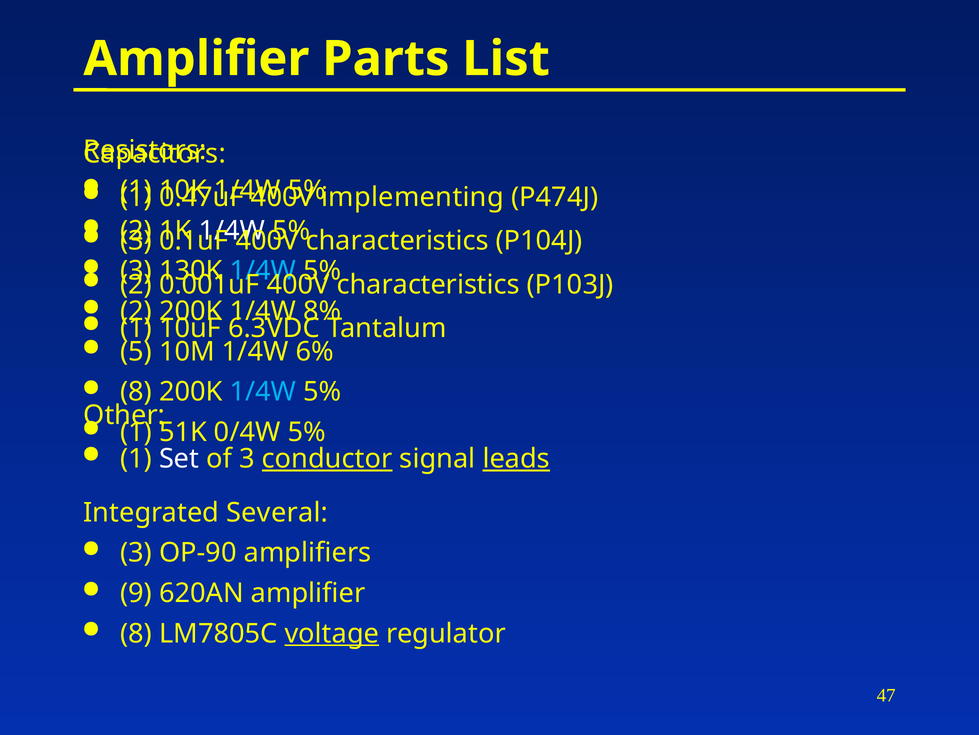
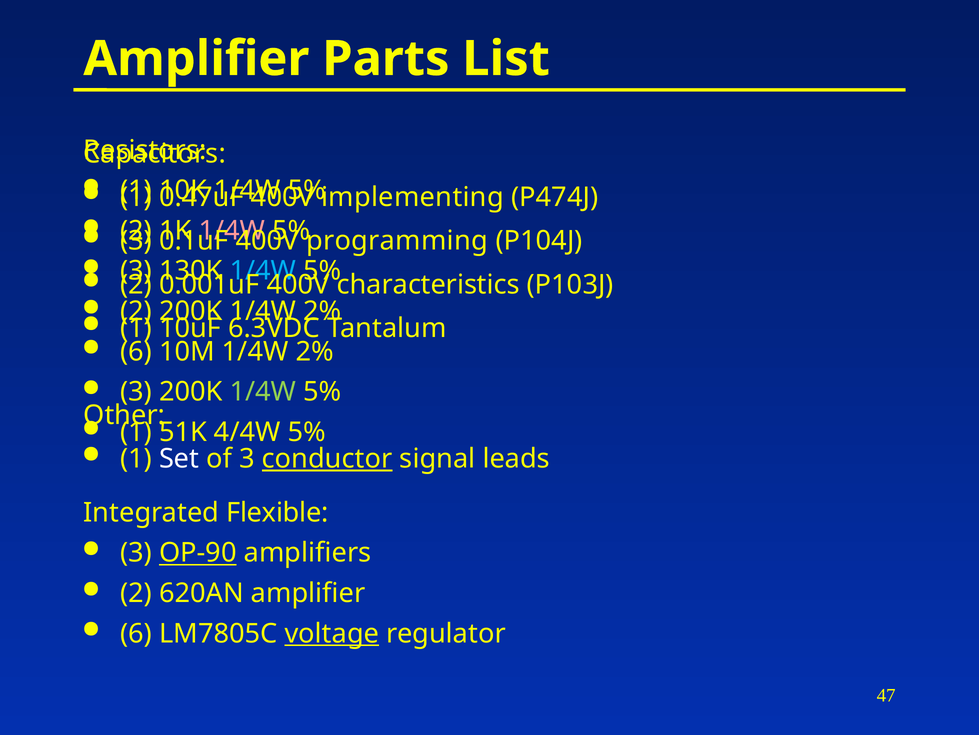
1/4W colour: white -> pink (232, 230)
characteristics: characteristics -> programming (397, 241)
8%: 8% -> 2% (322, 311)
5: 5 -> 6 (136, 351)
10M 1/4W 6%: 6% -> 2% (315, 351)
8: 8 -> 3 (136, 391)
1/4W colour: light blue -> light green (263, 391)
0/4W: 0/4W -> 4/4W (247, 432)
leads underline: present -> none (516, 458)
Several: Several -> Flexible (277, 512)
OP-90 underline: none -> present (198, 552)
9: 9 -> 2 (136, 593)
8: 8 -> 6 (136, 633)
